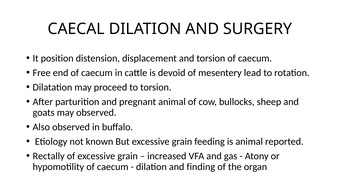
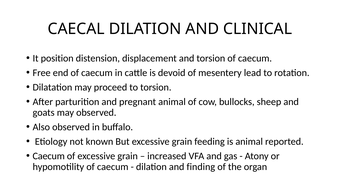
SURGERY: SURGERY -> CLINICAL (258, 29)
Rectally: Rectally -> Caecum (49, 156)
